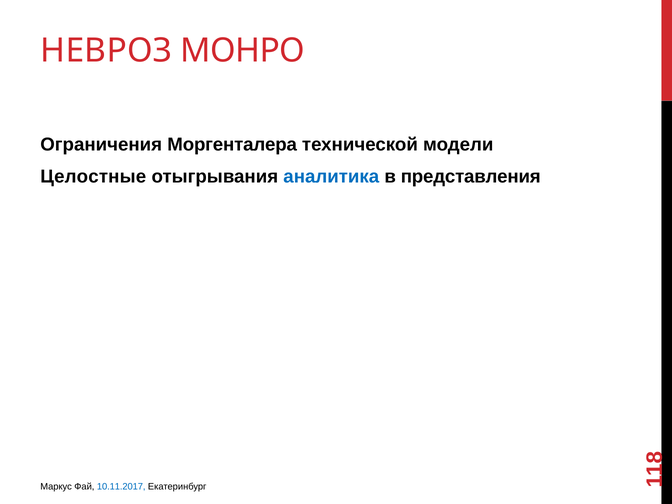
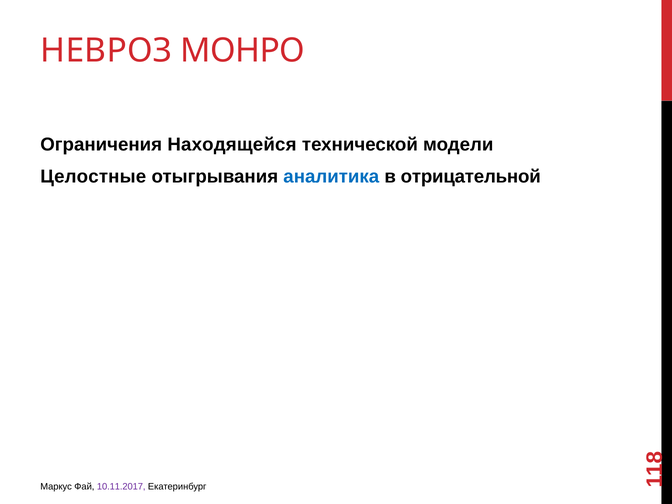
Моргенталера: Моргенталера -> Находящейся (232, 145)
представления: представления -> отрицательной (471, 176)
10.11.2017 colour: blue -> purple (121, 487)
